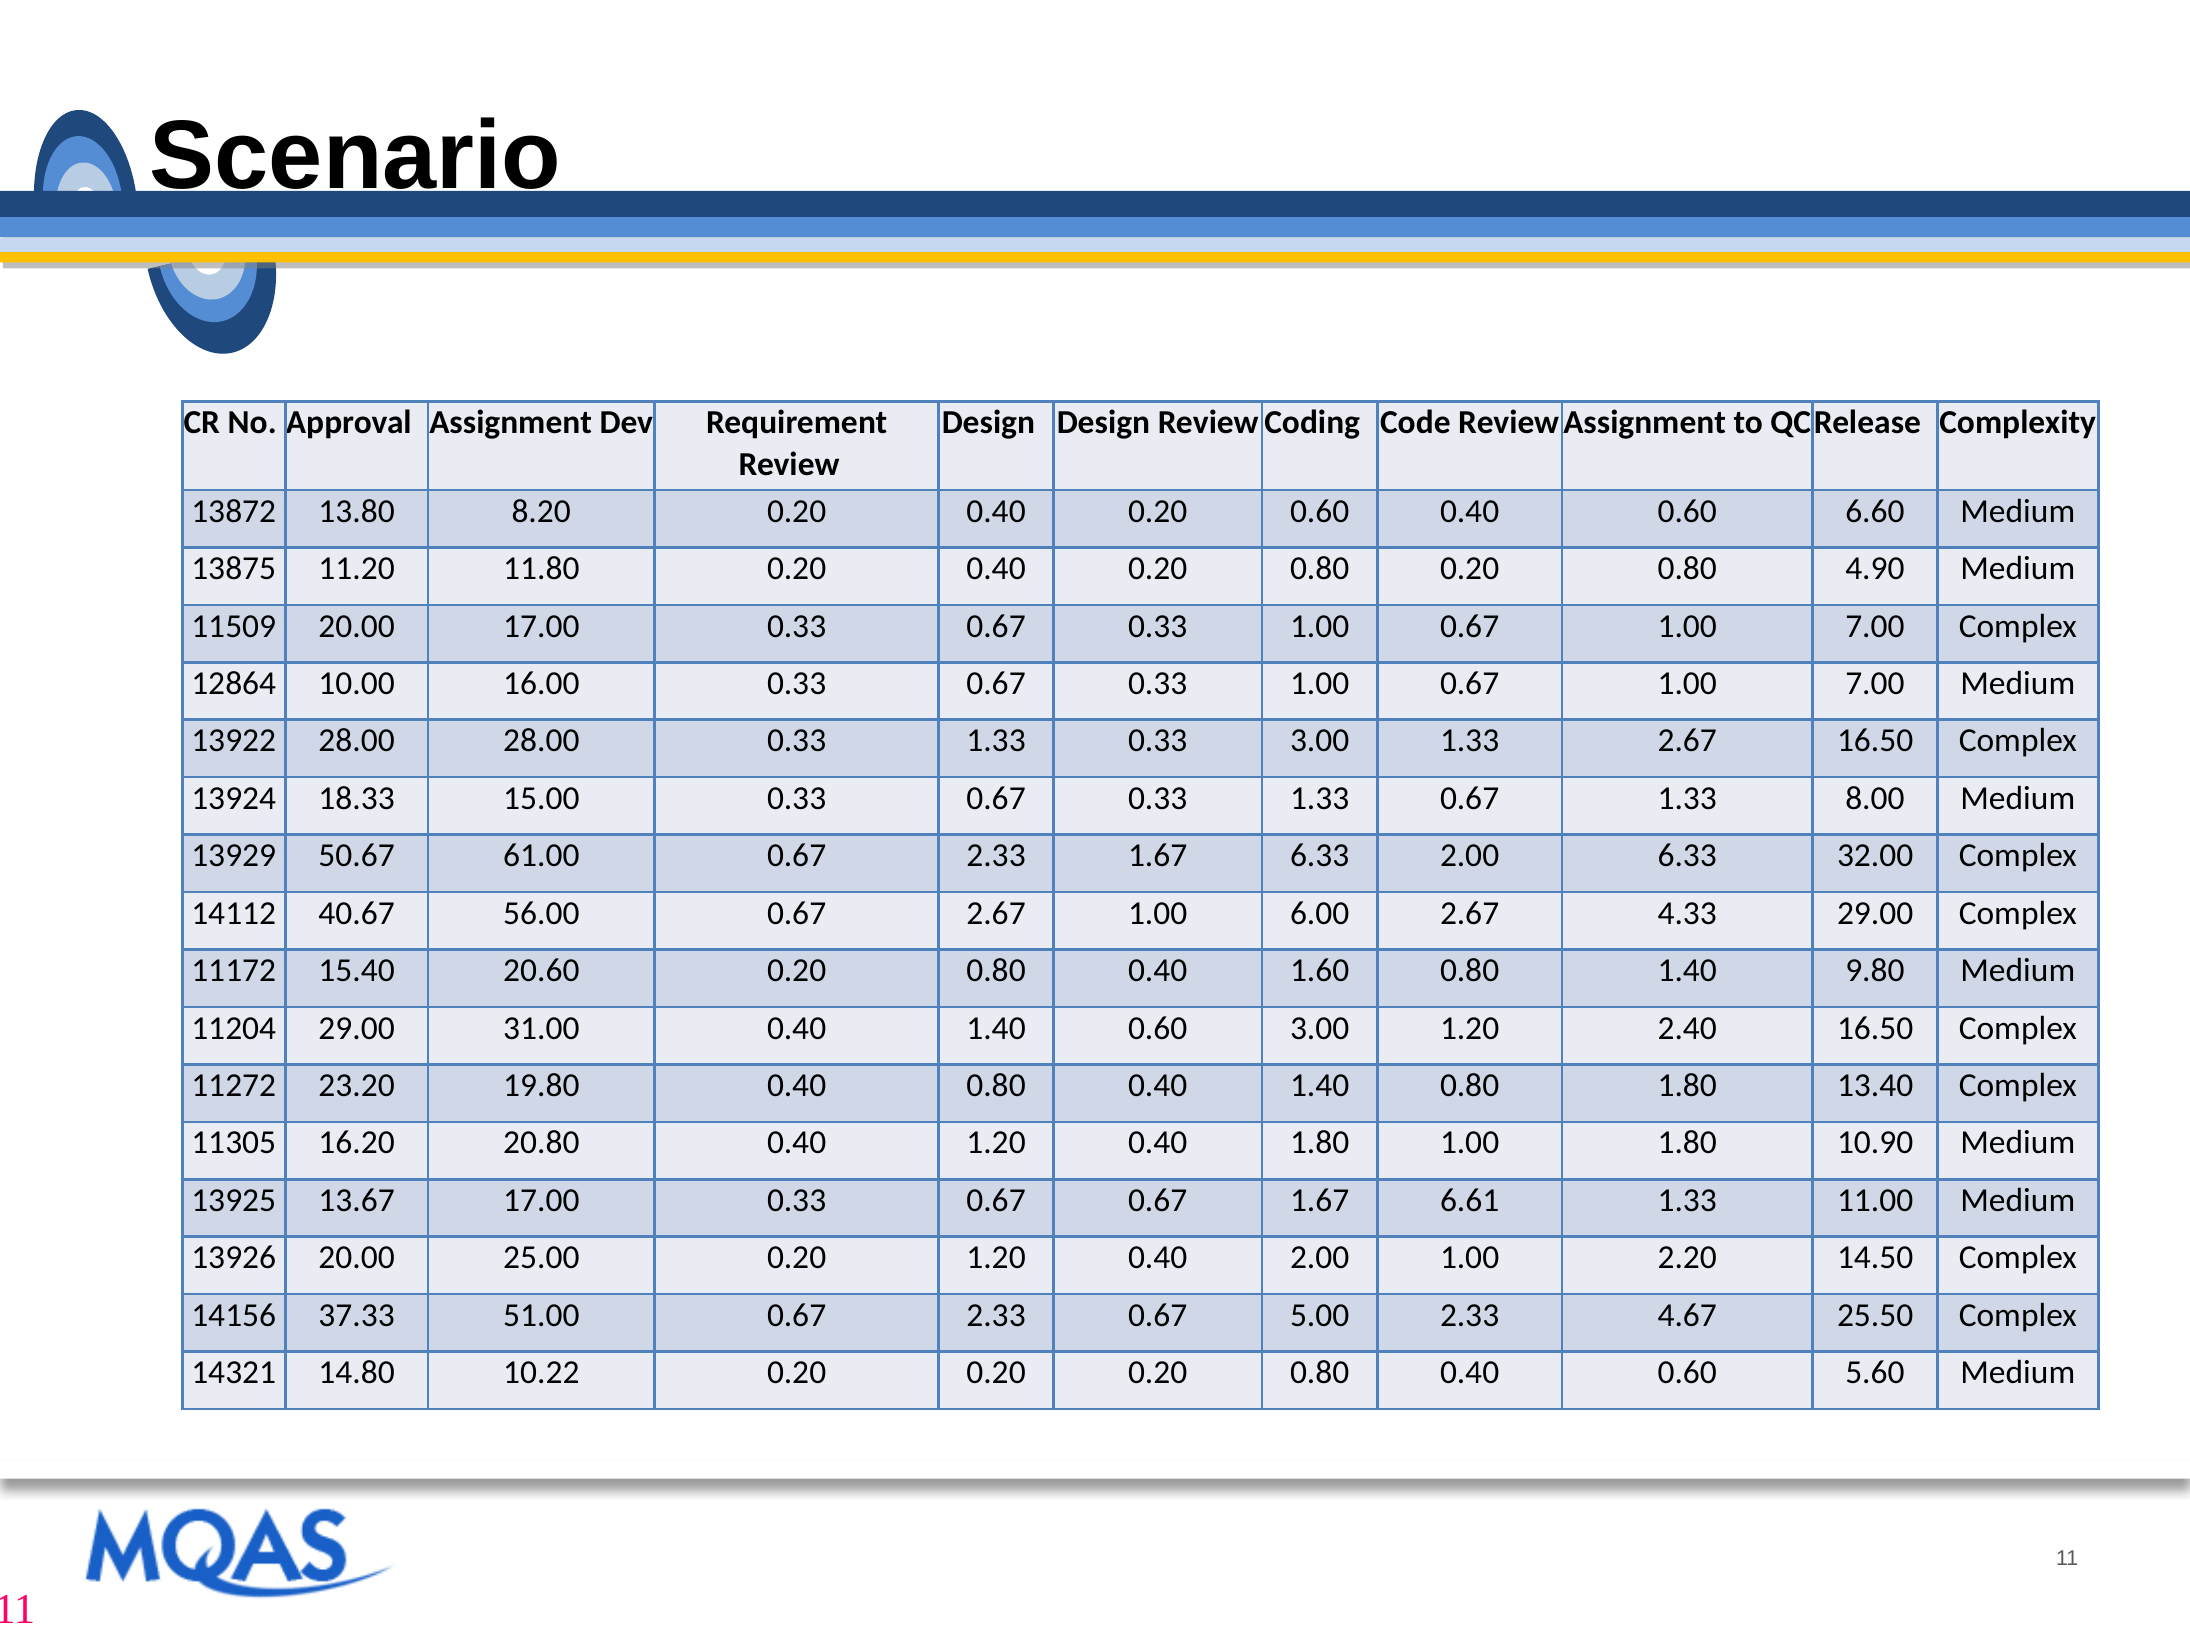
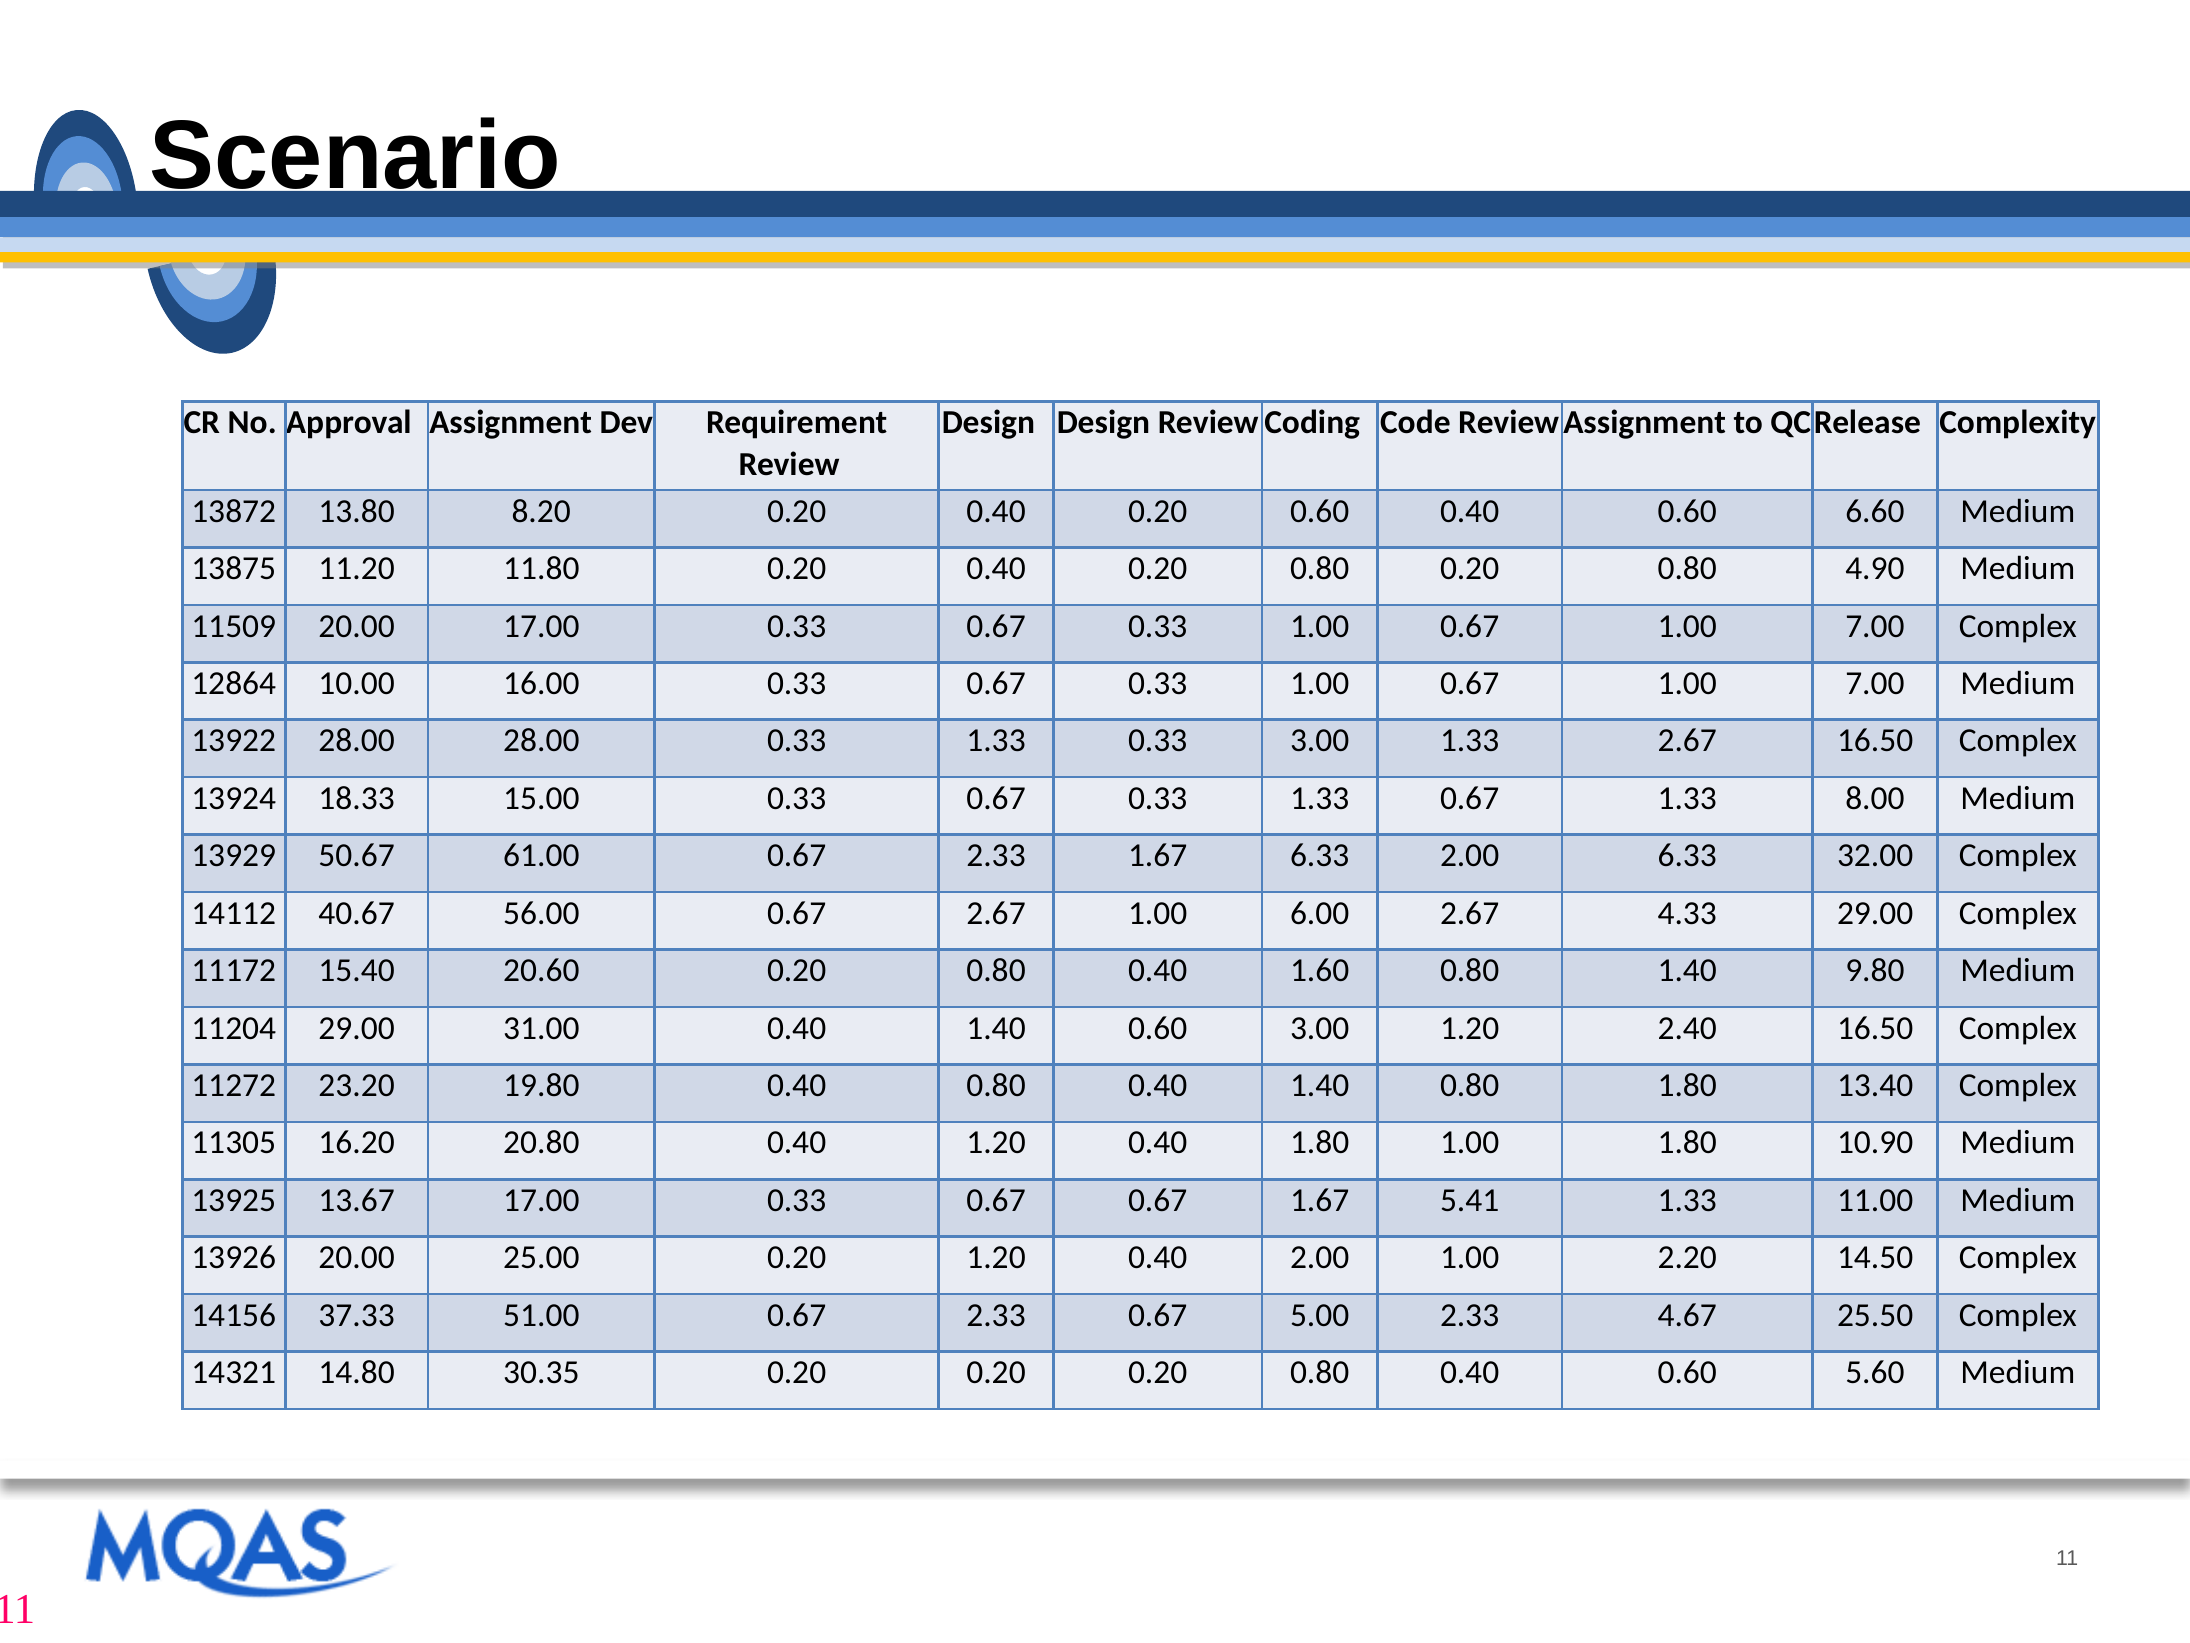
6.61: 6.61 -> 5.41 (1470, 1200)
10.22: 10.22 -> 30.35 (541, 1372)
